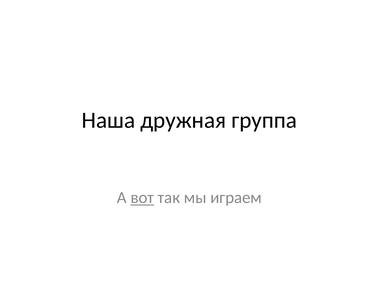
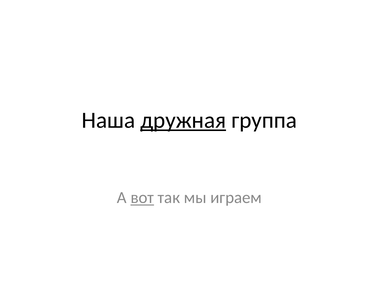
дружная underline: none -> present (183, 120)
